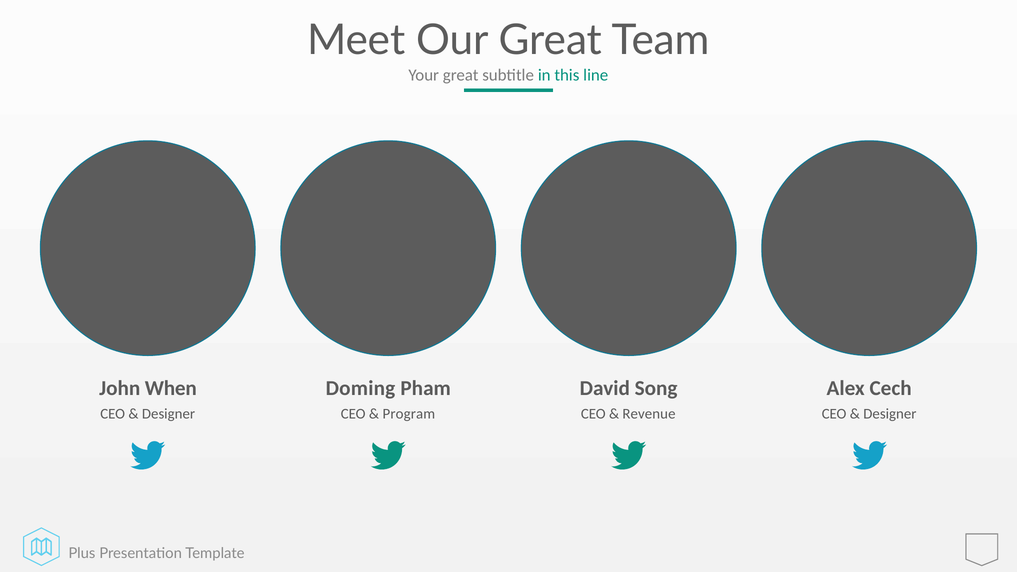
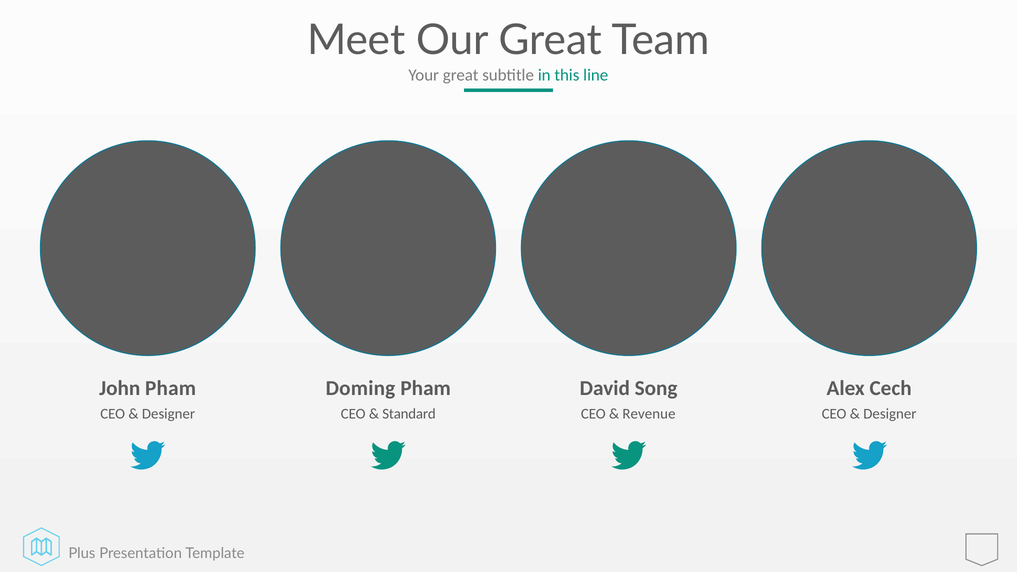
John When: When -> Pham (171, 388)
Program: Program -> Standard (409, 414)
